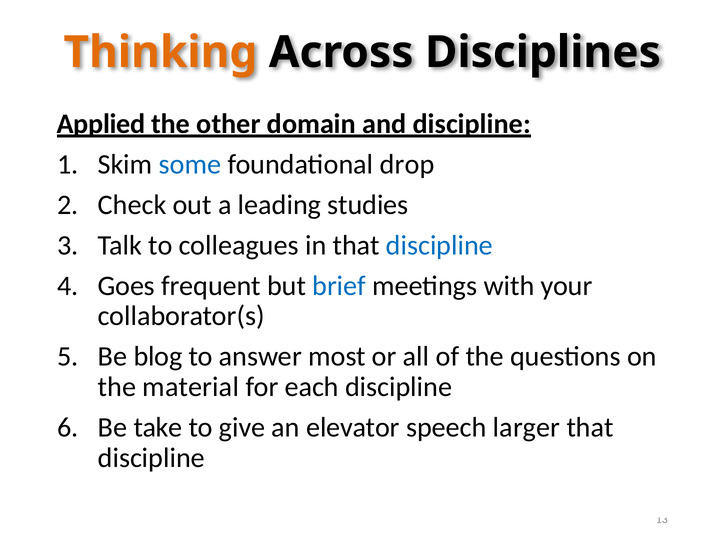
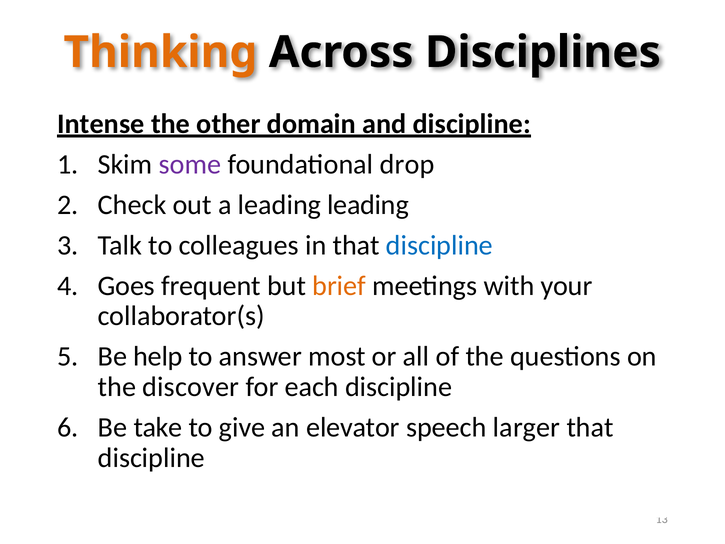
Applied: Applied -> Intense (101, 124)
some colour: blue -> purple (190, 164)
leading studies: studies -> leading (368, 205)
brief colour: blue -> orange (339, 286)
blog: blog -> help (158, 357)
material: material -> discover (191, 387)
